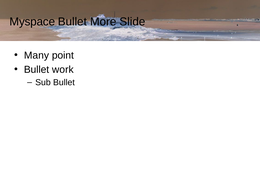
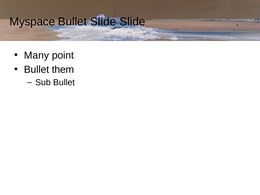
Bullet More: More -> Slide (103, 22)
work: work -> them (63, 70)
